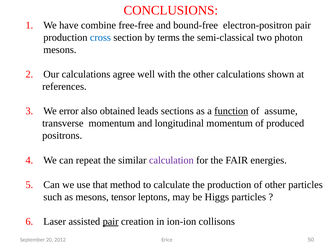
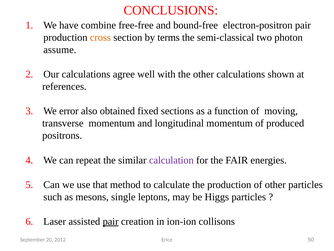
cross colour: blue -> orange (100, 37)
mesons: mesons -> assume (60, 50)
leads: leads -> fixed (148, 111)
function underline: present -> none (231, 111)
assume: assume -> moving (281, 111)
tensor: tensor -> single (123, 197)
